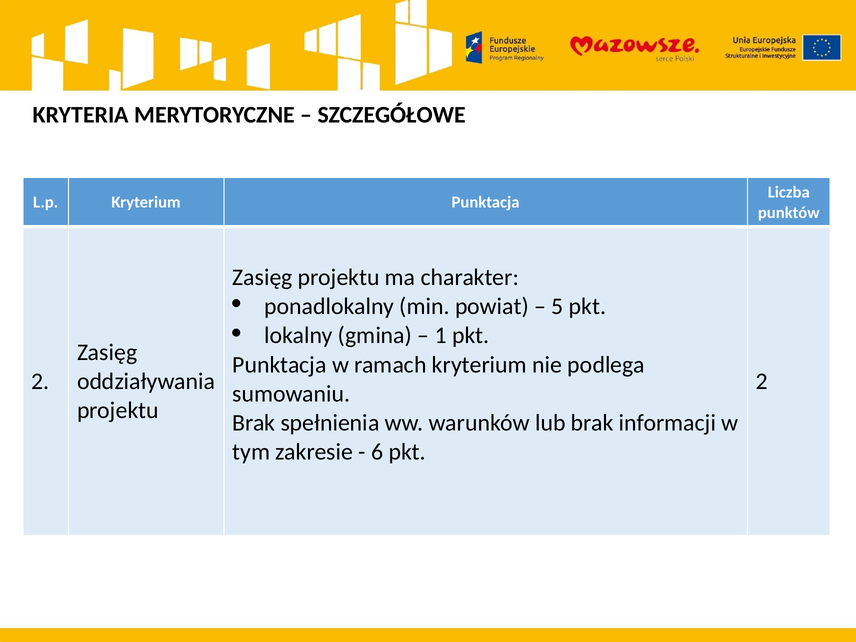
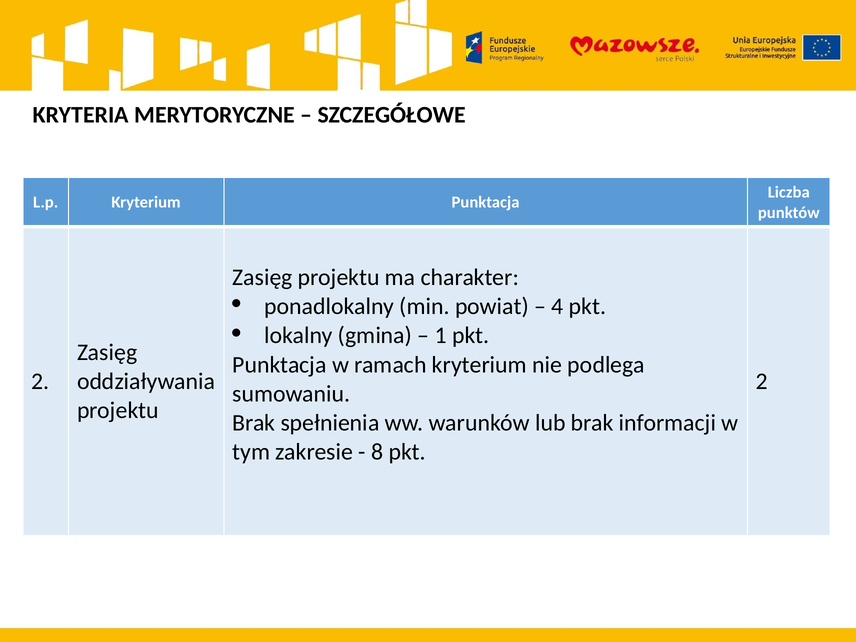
5: 5 -> 4 (557, 306)
6: 6 -> 8 (377, 452)
